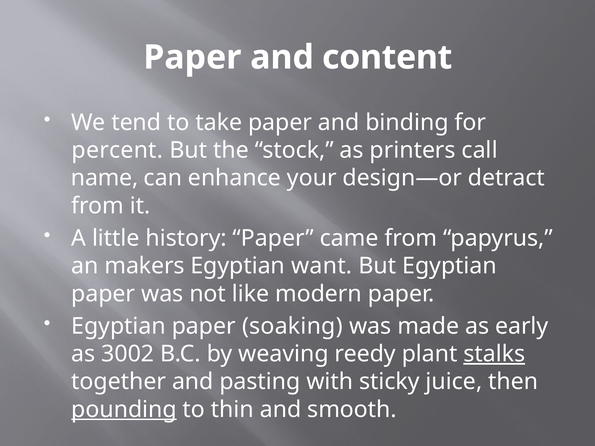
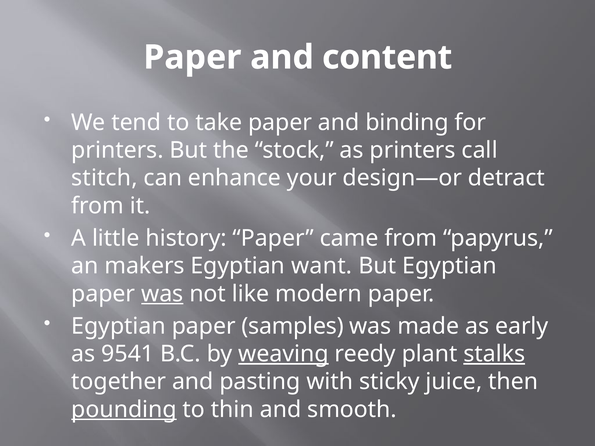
percent: percent -> printers (117, 150)
name: name -> stitch (104, 178)
was underline: none -> present (162, 294)
soaking: soaking -> samples (293, 326)
3002: 3002 -> 9541 (128, 354)
weaving underline: none -> present (283, 354)
